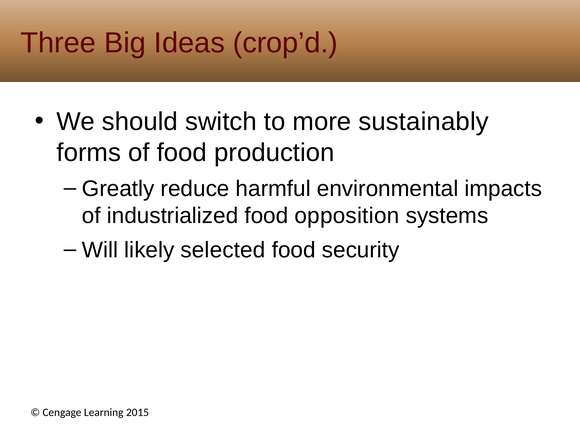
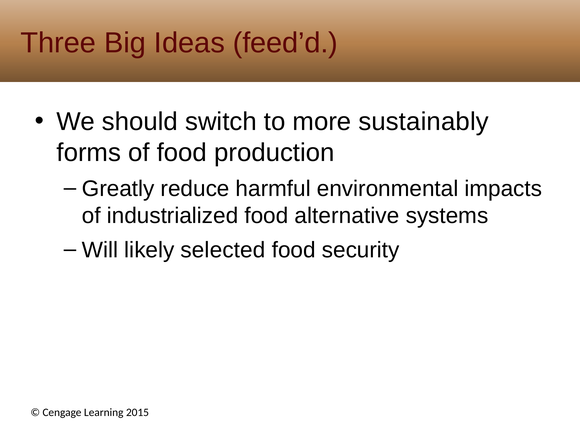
crop’d: crop’d -> feed’d (285, 43)
opposition: opposition -> alternative (347, 216)
